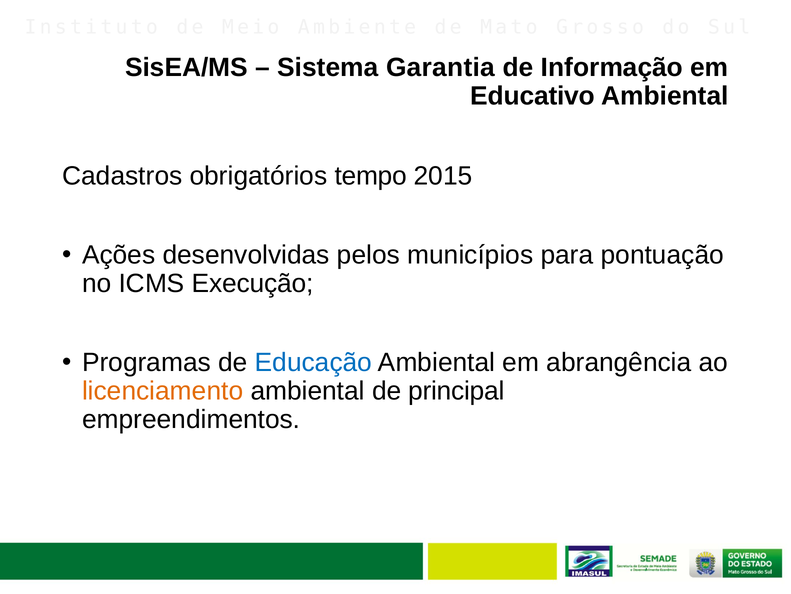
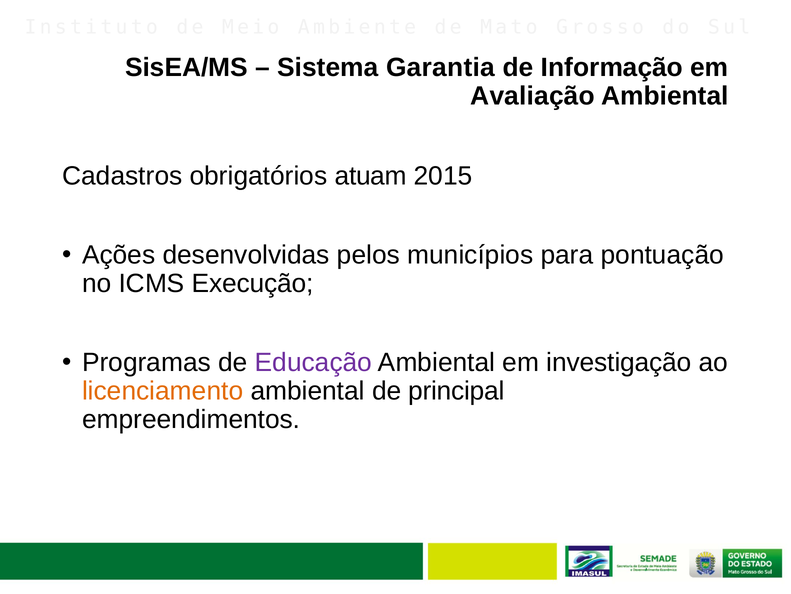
Educativo: Educativo -> Avaliação (533, 96)
tempo: tempo -> atuam (371, 176)
Educação colour: blue -> purple (313, 362)
abrangência: abrangência -> investigação (619, 362)
